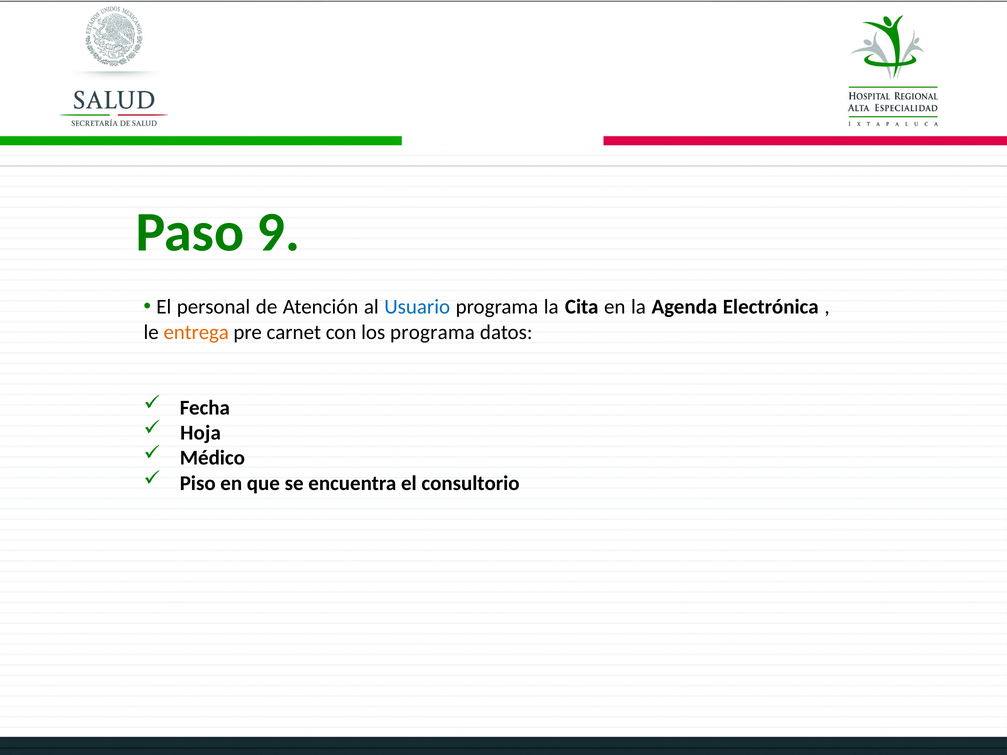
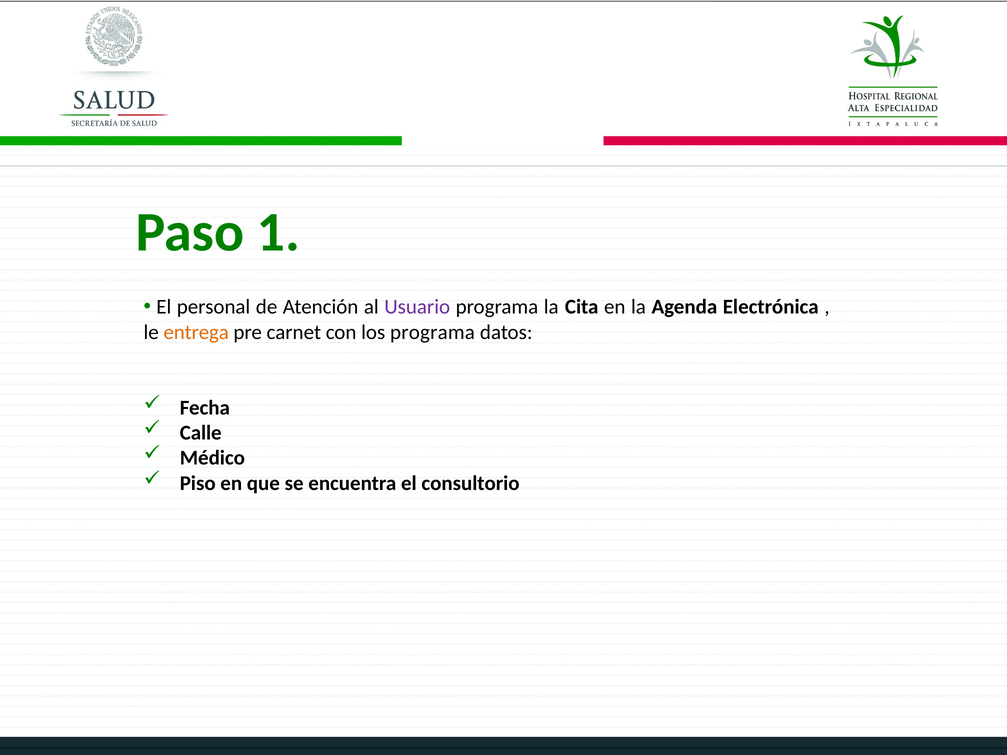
9: 9 -> 1 (278, 232)
Usuario colour: blue -> purple (417, 307)
Hoja: Hoja -> Calle (201, 433)
